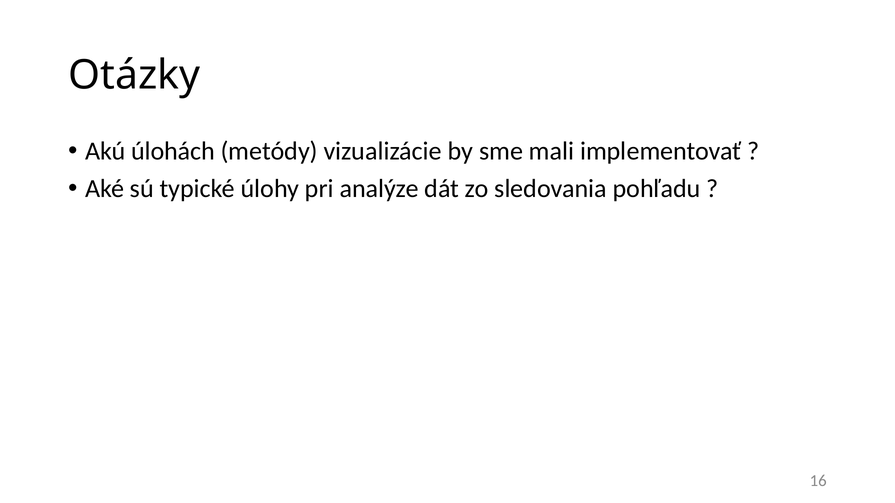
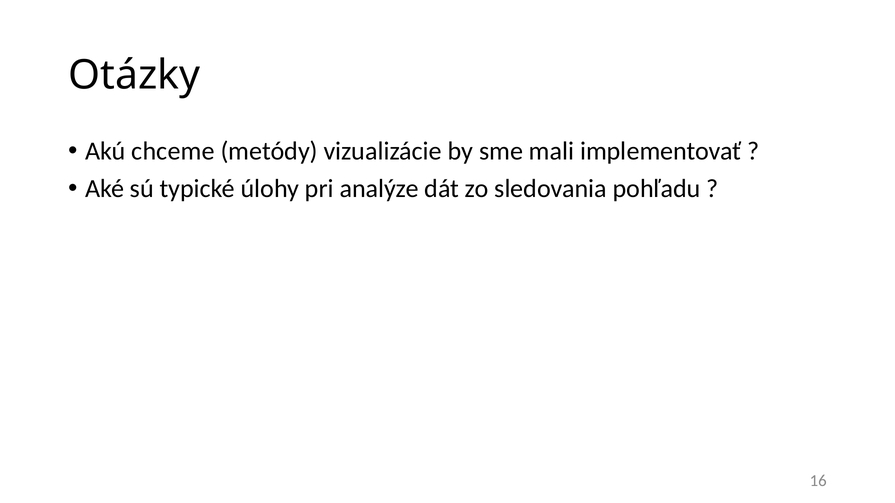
úlohách: úlohách -> chceme (173, 151)
